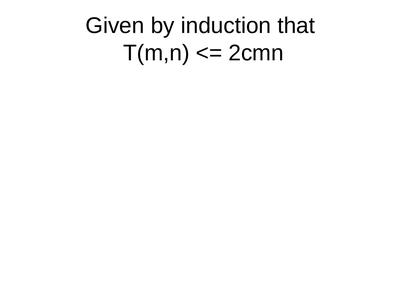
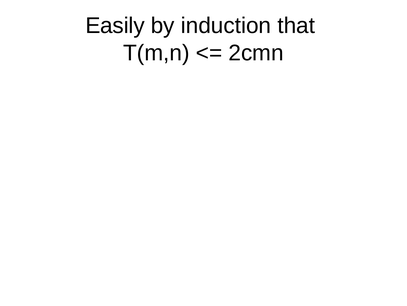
Given: Given -> Easily (115, 26)
